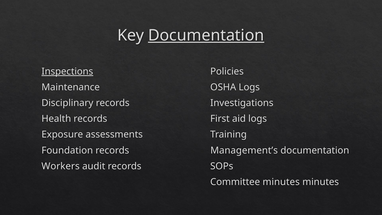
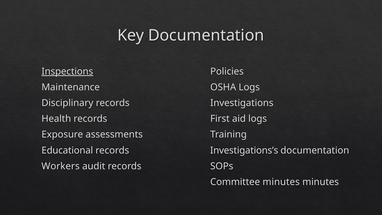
Documentation underline: present -> none (206, 35)
Foundation: Foundation -> Educational (67, 150)
Management’s: Management’s -> Investigations’s (244, 150)
